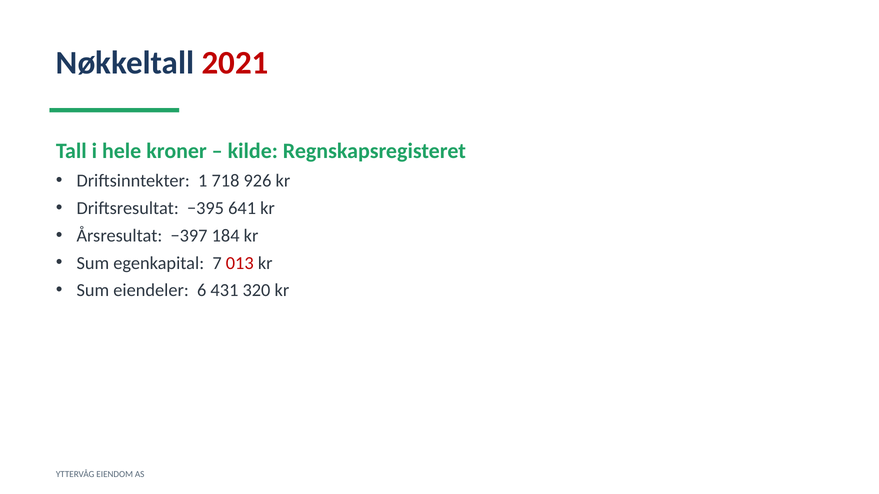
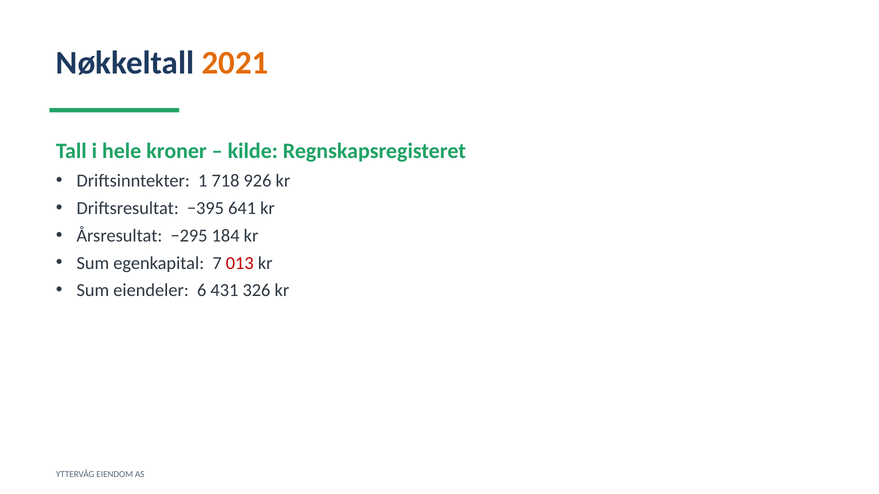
2021 colour: red -> orange (235, 63)
−397: −397 -> −295 (189, 236)
320: 320 -> 326 (256, 291)
